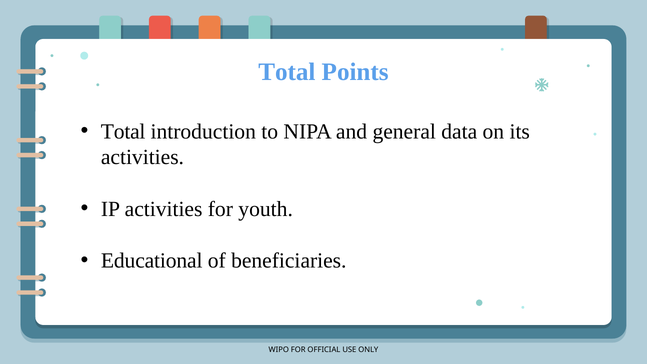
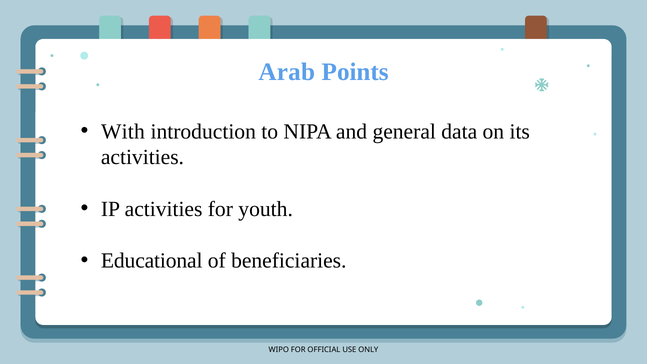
Total: Total -> Arab (287, 72)
Total: Total -> With (123, 131)
